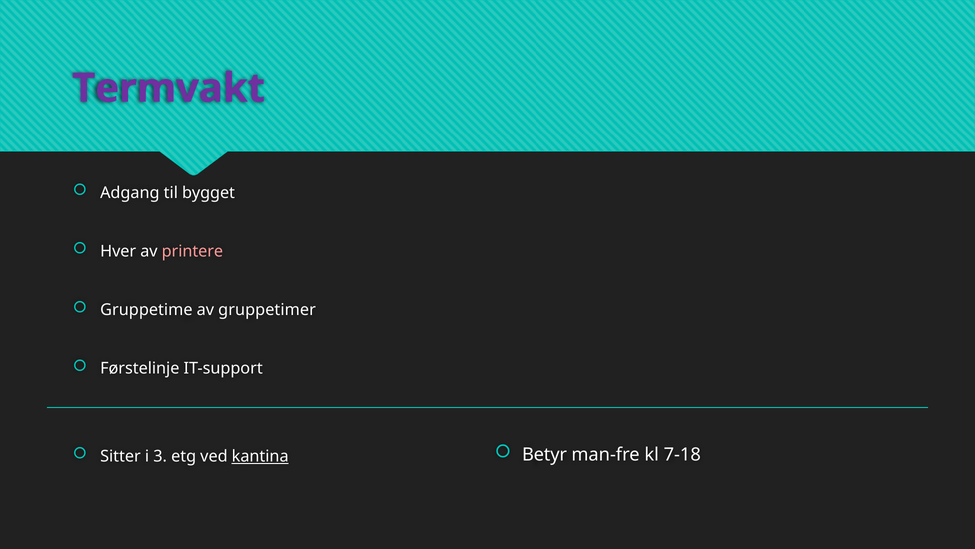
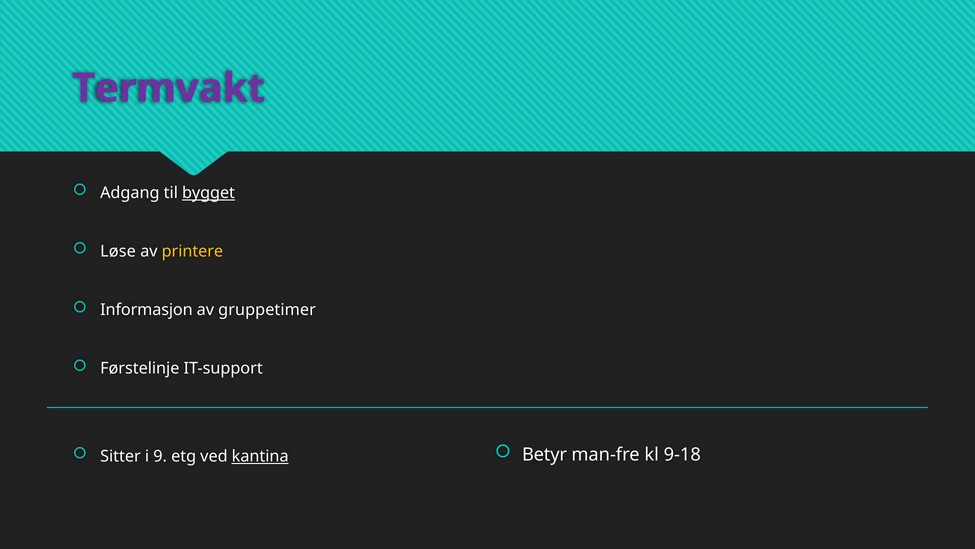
bygget underline: none -> present (209, 193)
Hver: Hver -> Løse (118, 251)
printere colour: pink -> yellow (192, 251)
Gruppetime: Gruppetime -> Informasjon (146, 310)
3: 3 -> 9 (160, 456)
7-18: 7-18 -> 9-18 (682, 454)
